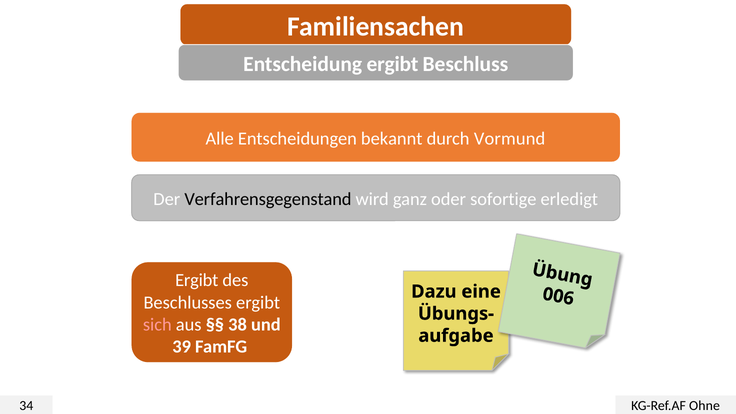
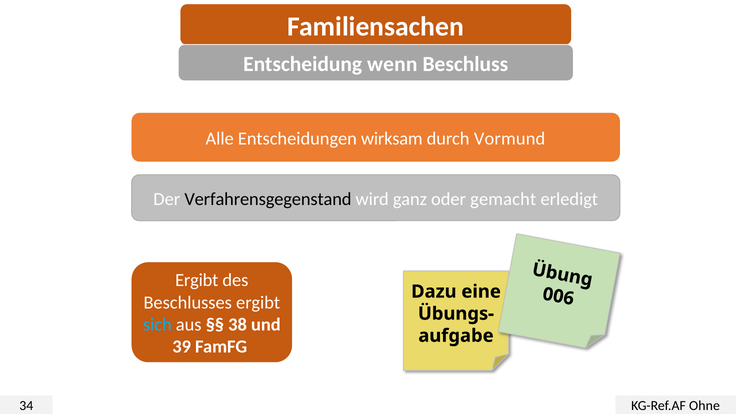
Entscheidung ergibt: ergibt -> wenn (392, 64)
bekannt: bekannt -> wirksam (392, 138)
sofortige: sofortige -> gemacht (503, 199)
sich colour: pink -> light blue (157, 325)
